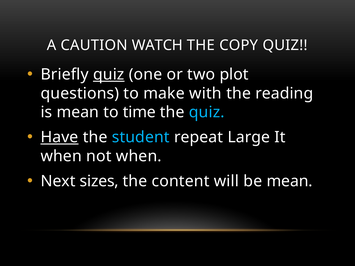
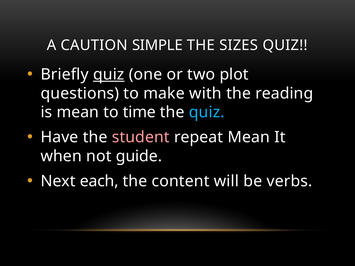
WATCH: WATCH -> SIMPLE (157, 45)
COPY: COPY -> SIZES (239, 45)
Have underline: present -> none (59, 137)
student colour: light blue -> pink (141, 137)
repeat Large: Large -> Mean (249, 137)
not when: when -> guide (139, 156)
sizes: sizes -> each (99, 181)
be mean: mean -> verbs (290, 181)
